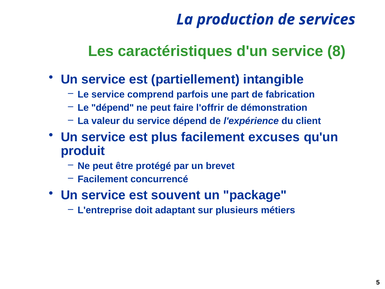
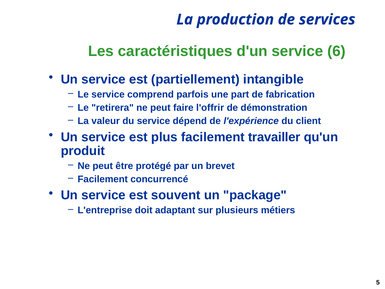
8: 8 -> 6 (336, 51)
Le dépend: dépend -> retirera (113, 108)
excuses: excuses -> travailler (274, 137)
